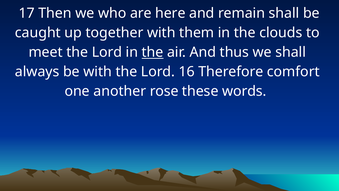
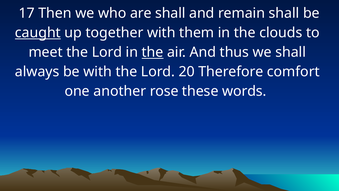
are here: here -> shall (170, 13)
caught underline: none -> present (38, 33)
16: 16 -> 20 (187, 72)
